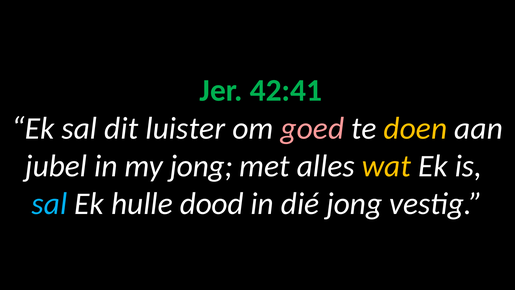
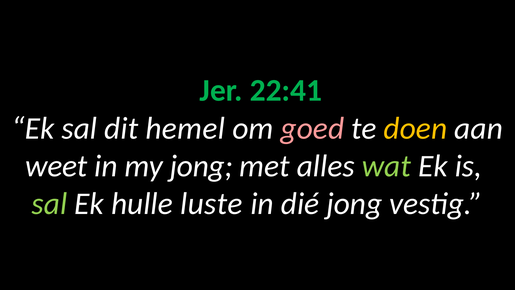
42:41: 42:41 -> 22:41 (286, 90)
luister: luister -> hemel (185, 128)
jubel: jubel -> weet (56, 166)
wat colour: yellow -> light green (386, 166)
sal colour: light blue -> light green (49, 204)
dood: dood -> luste (211, 204)
